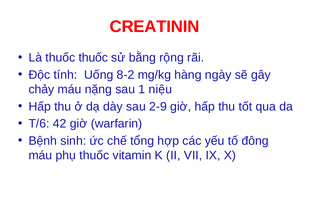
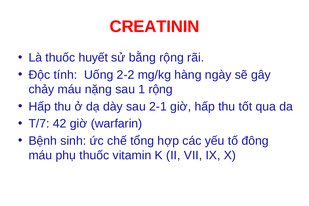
thuốc thuốc: thuốc -> huyết (93, 58)
8-2: 8-2 -> 2-2 (126, 75)
1 niệu: niệu -> rộng (161, 89)
2-9: 2-9 -> 2-1 (158, 107)
T/6: T/6 -> T/7 (39, 124)
